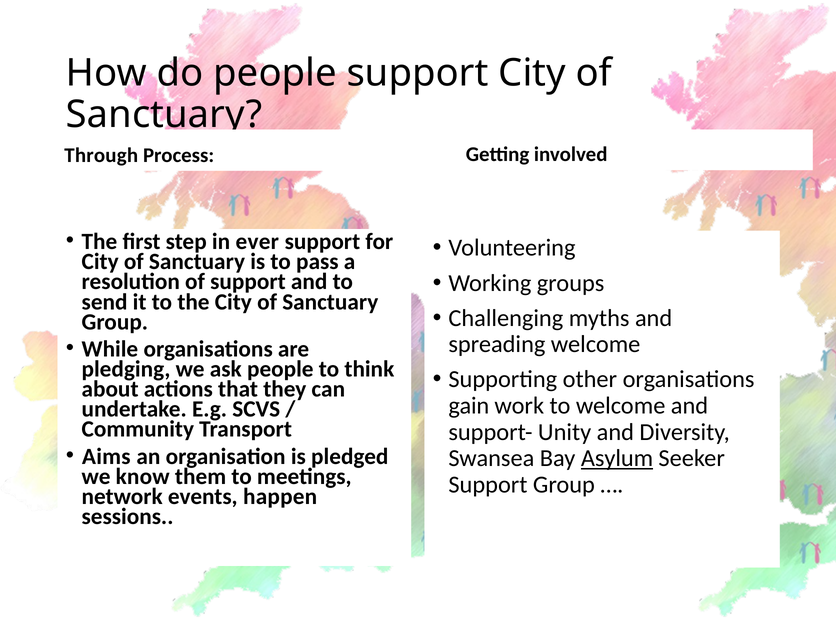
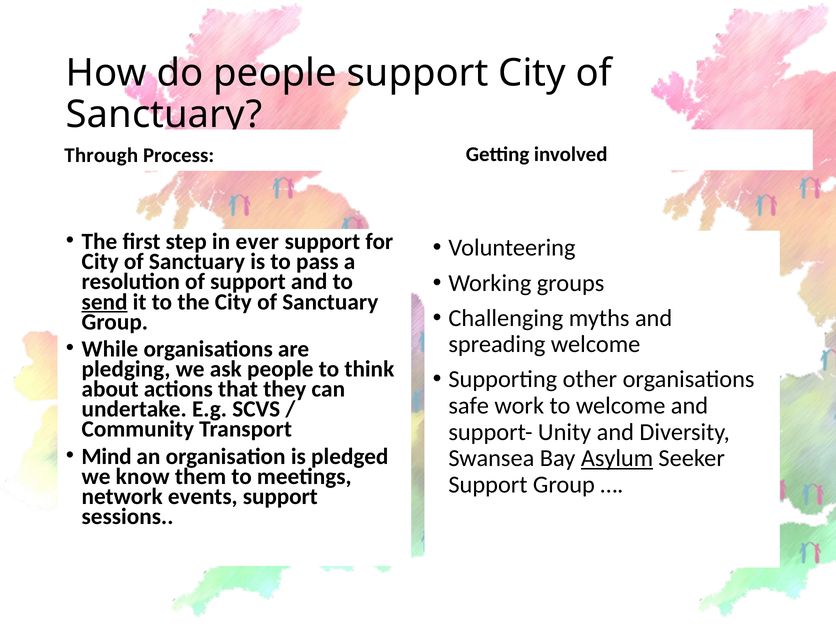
send underline: none -> present (105, 302)
gain: gain -> safe (469, 406)
Aims: Aims -> Mind (107, 456)
events happen: happen -> support (280, 496)
